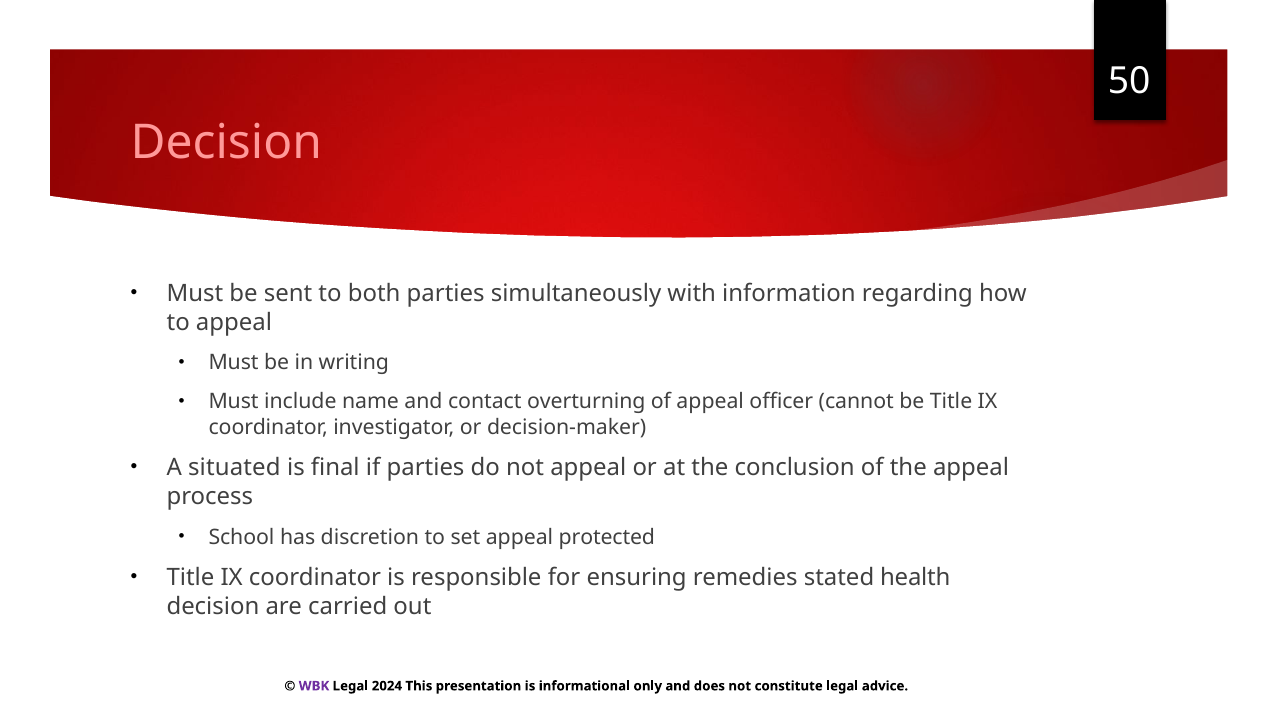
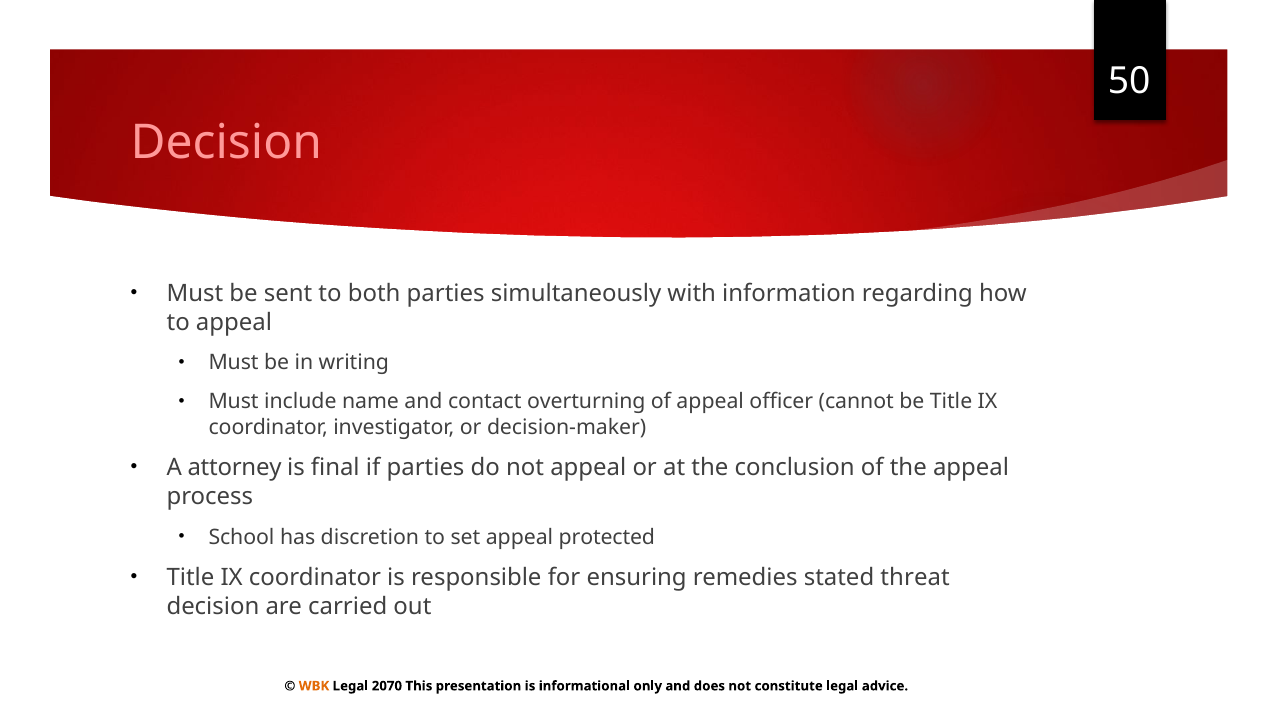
situated: situated -> attorney (235, 468)
health: health -> threat (915, 578)
WBK colour: purple -> orange (314, 686)
2024: 2024 -> 2070 (387, 686)
